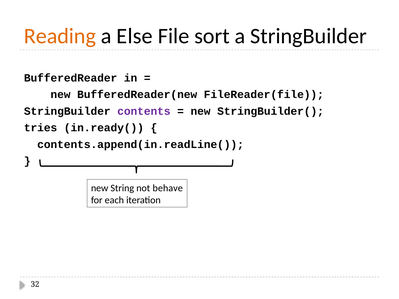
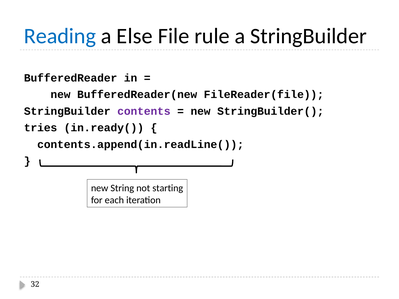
Reading colour: orange -> blue (60, 36)
sort: sort -> rule (212, 36)
behave: behave -> starting (168, 188)
